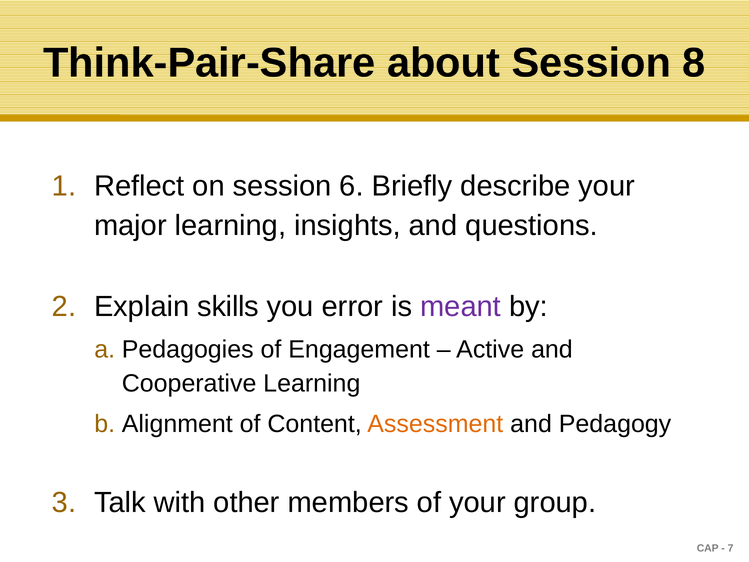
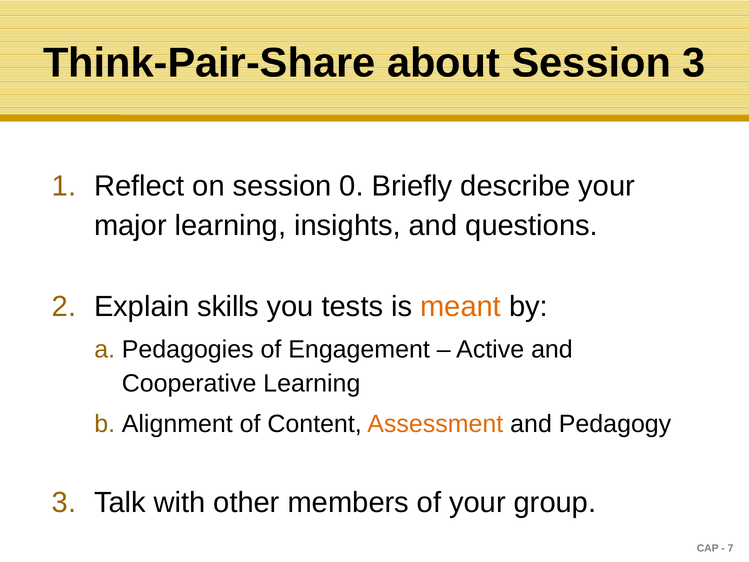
Session 8: 8 -> 3 (694, 63)
6: 6 -> 0 (352, 186)
error: error -> tests (352, 306)
meant colour: purple -> orange (461, 306)
